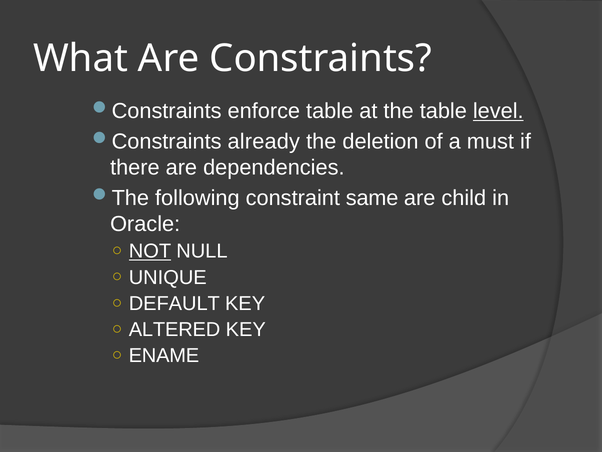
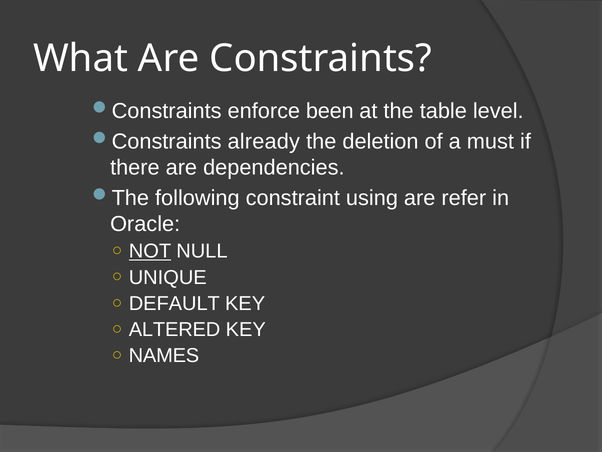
enforce table: table -> been (330, 111)
level underline: present -> none (498, 111)
same: same -> using (372, 198)
child: child -> refer (464, 198)
ENAME: ENAME -> NAMES (164, 355)
